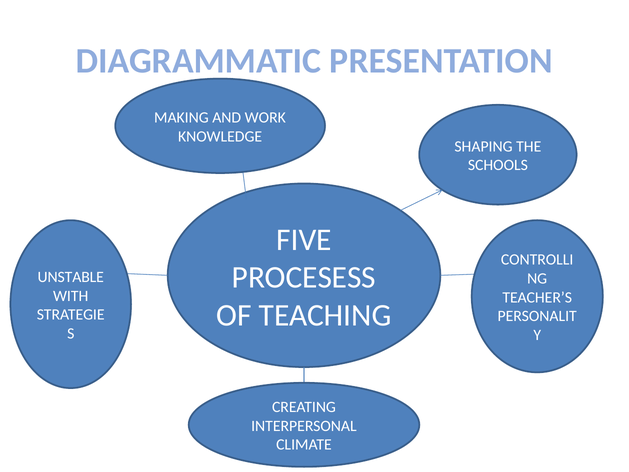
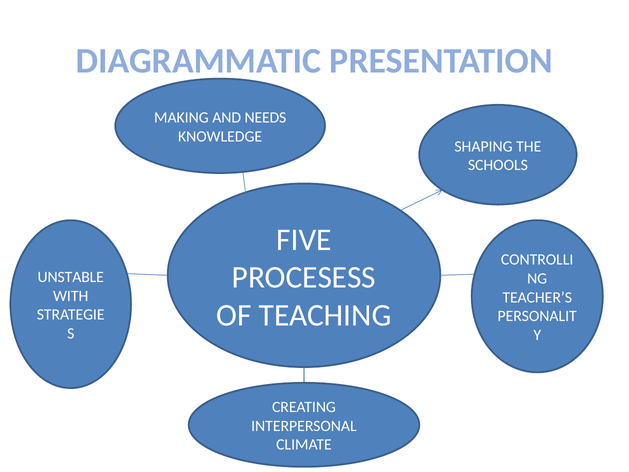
WORK: WORK -> NEEDS (265, 117)
